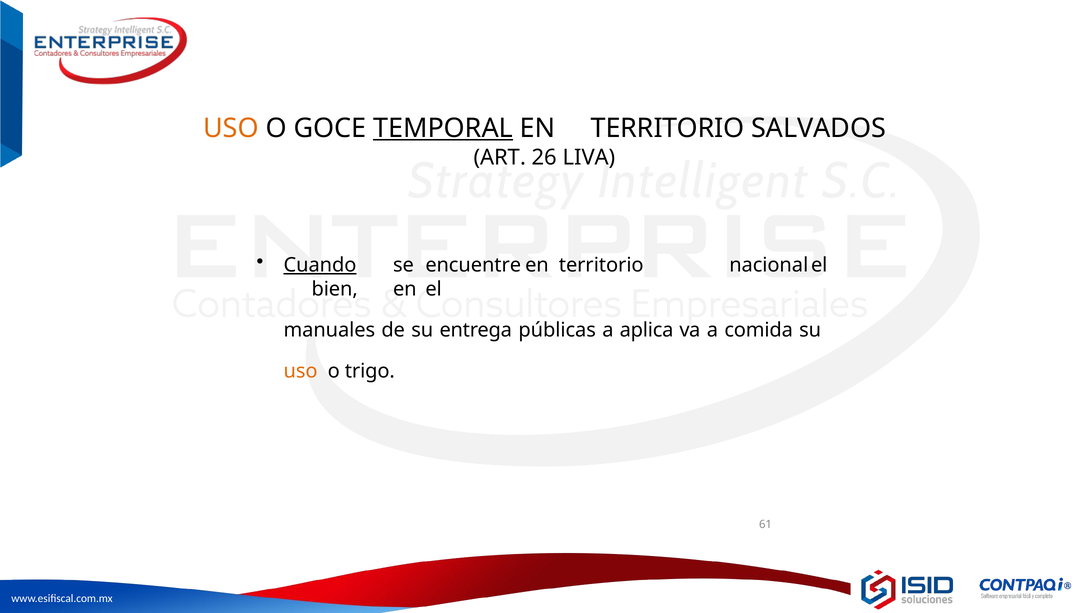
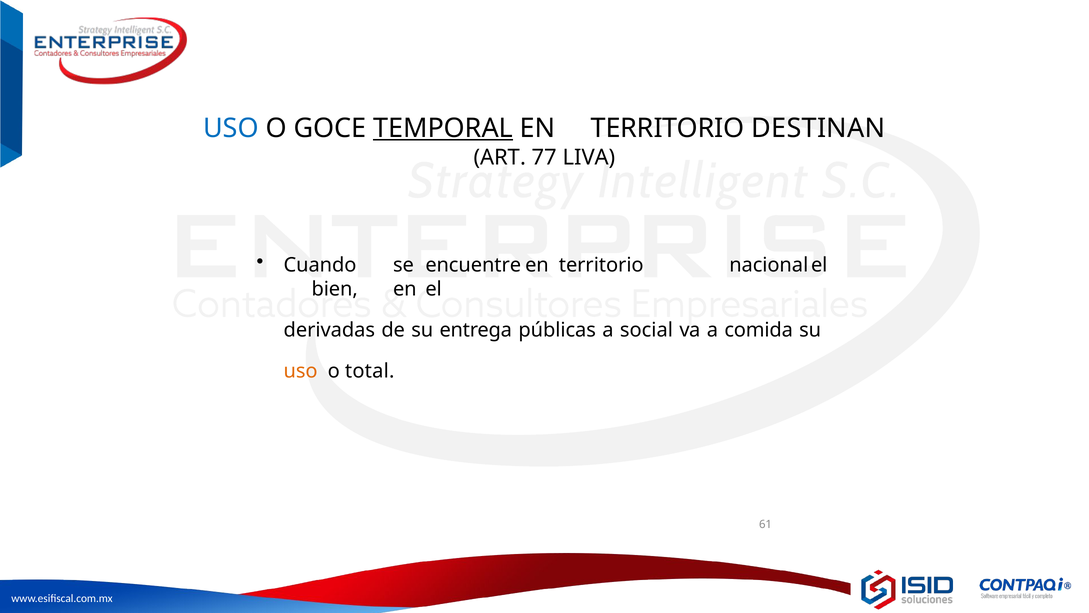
USO colour: orange -> blue (231, 128)
SALVADOS: SALVADOS -> DESTINAN (818, 128)
26: 26 -> 77 (544, 157)
Cuando underline: present -> none (320, 265)
manuales: manuales -> derivadas (329, 330)
aplica: aplica -> social (646, 330)
trigo: trigo -> total (370, 371)
